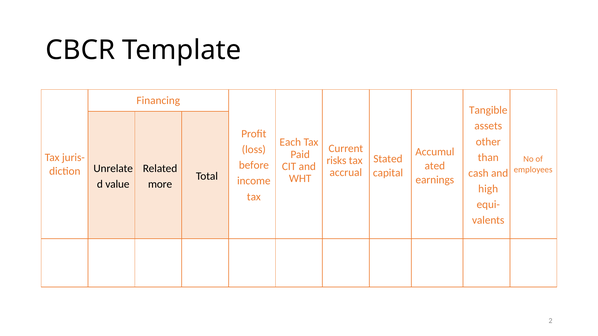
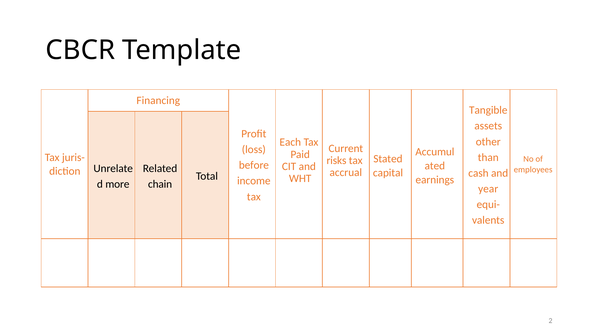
value: value -> more (117, 184)
more: more -> chain (160, 184)
high: high -> year (488, 189)
